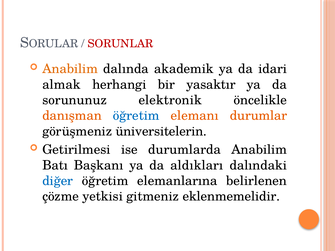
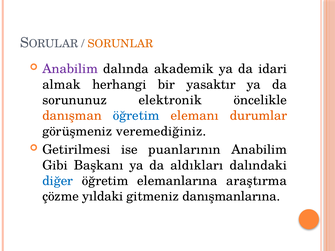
SORUNLAR colour: red -> orange (120, 44)
Anabilim colour: orange -> purple (70, 69)
üniversitelerin: üniversitelerin -> veremediğiniz (161, 131)
durumlarda: durumlarda -> puanlarının (184, 150)
Batı: Batı -> Gibi (55, 165)
belirlenen: belirlenen -> araştırma (257, 181)
yetkisi: yetkisi -> yıldaki (103, 197)
eklenmemelidir: eklenmemelidir -> danışmanlarına (231, 197)
